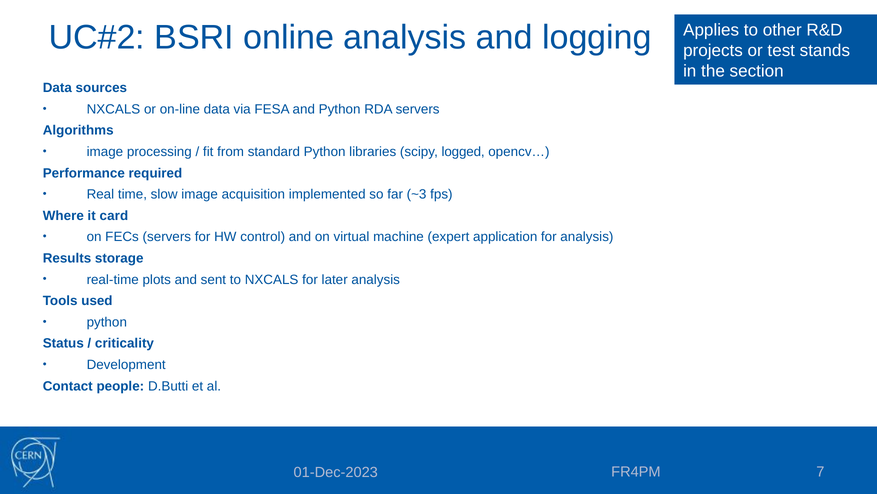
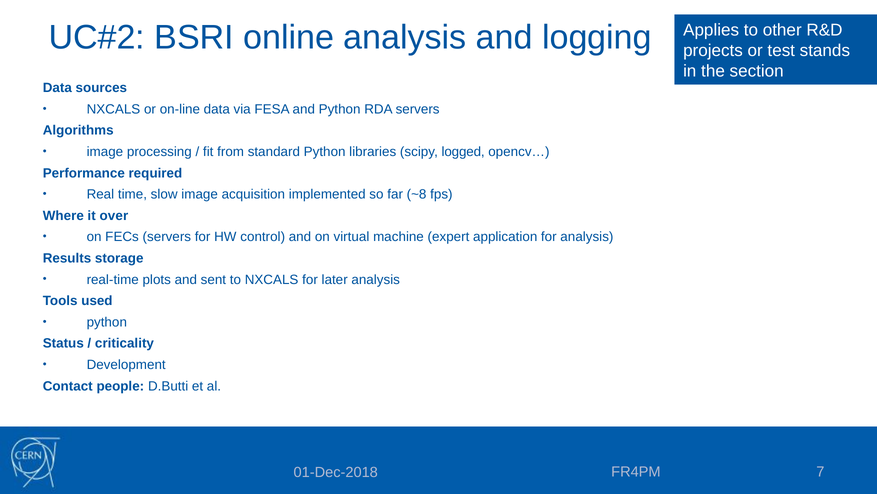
~3: ~3 -> ~8 (417, 194)
card: card -> over (114, 215)
01-Dec-2023: 01-Dec-2023 -> 01-Dec-2018 (336, 472)
